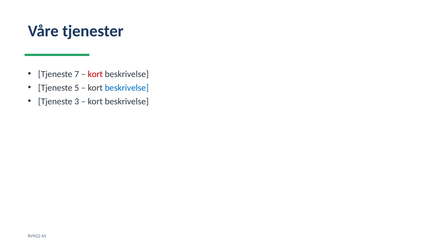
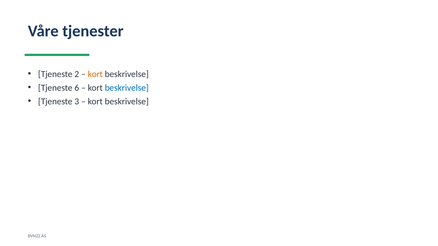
7: 7 -> 2 (77, 74)
kort colour: red -> orange (95, 74)
5: 5 -> 6 (77, 88)
